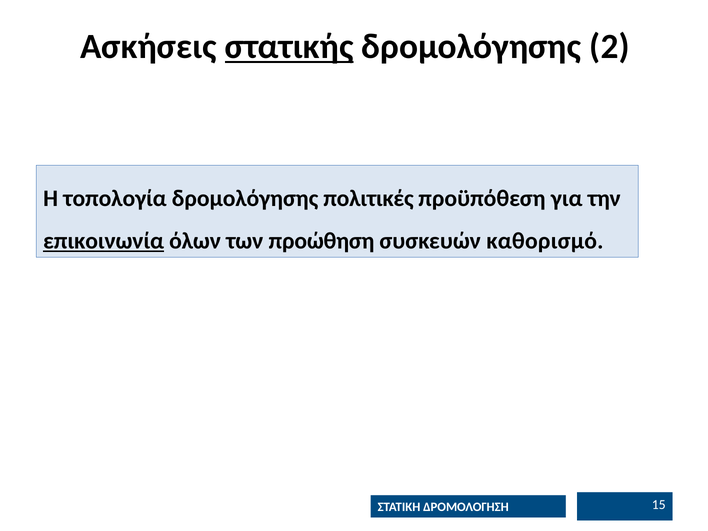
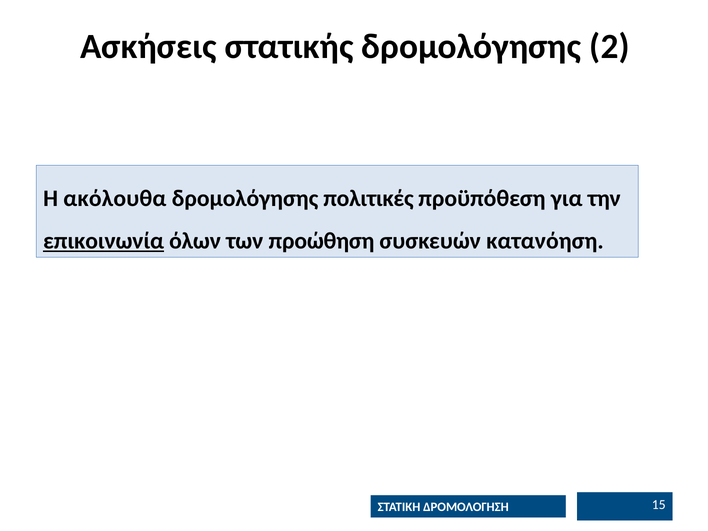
στατικής underline: present -> none (289, 47)
τοπολογία: τοπολογία -> ακόλουθα (115, 199)
καθορισμό: καθορισμό -> κατανόηση (545, 241)
